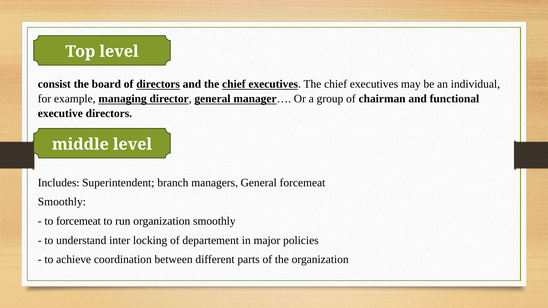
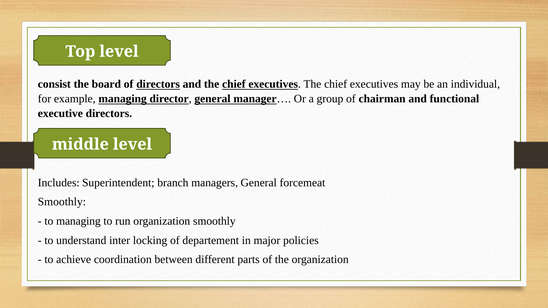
to forcemeat: forcemeat -> managing (78, 221)
